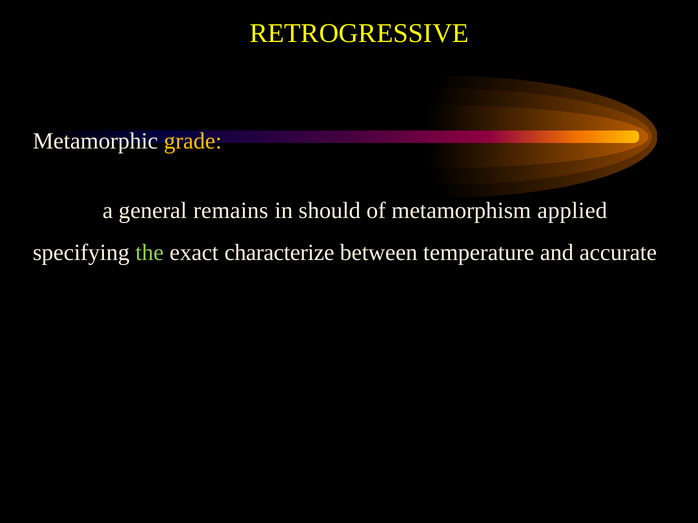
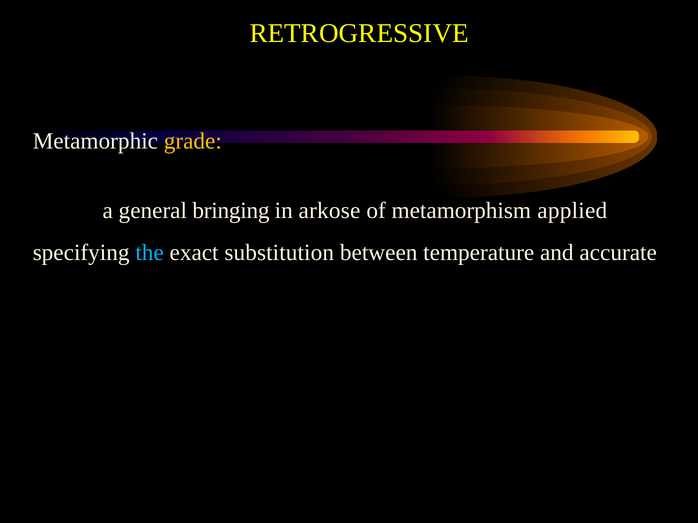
remains: remains -> bringing (231, 211)
should: should -> arkose (329, 211)
the colour: light green -> light blue (150, 253)
characterize: characterize -> substitution (279, 253)
